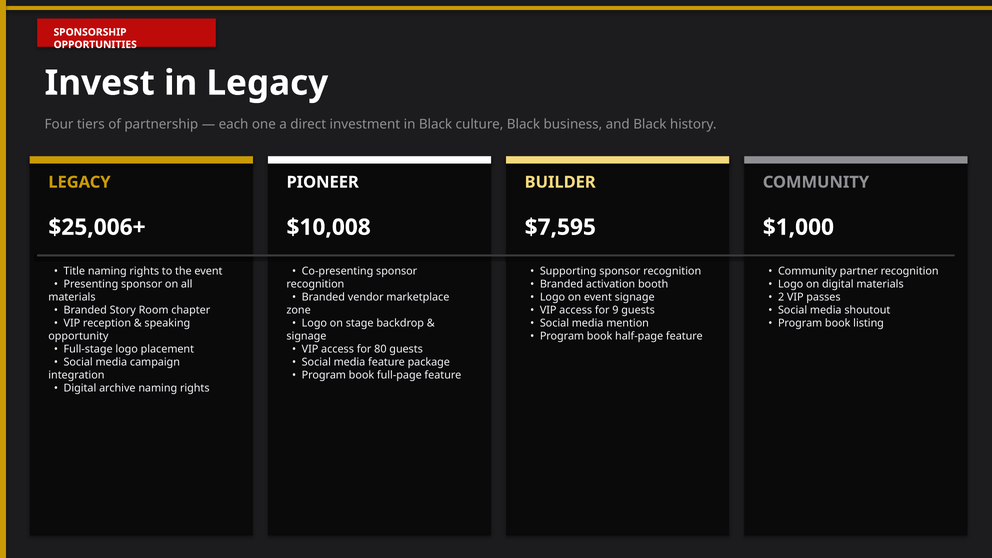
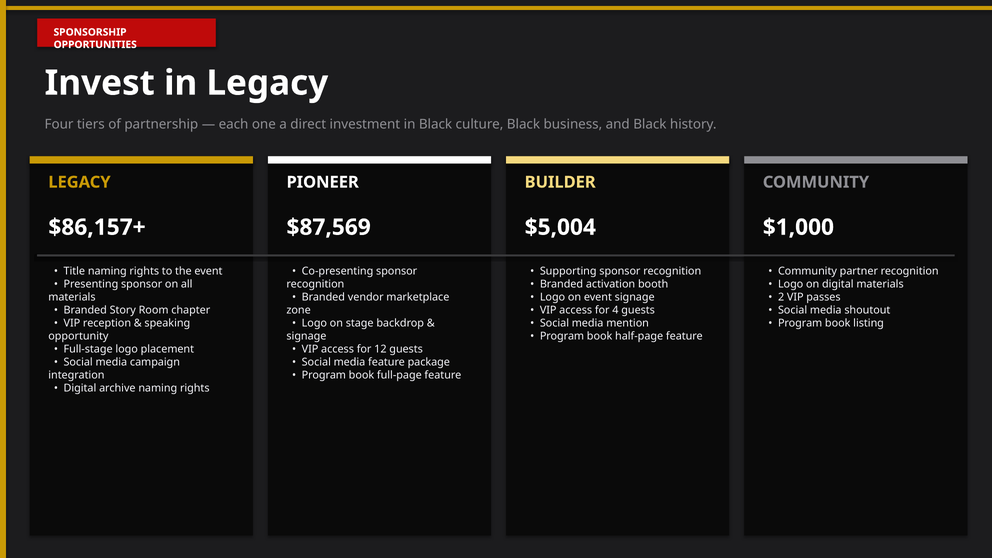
$25,006+: $25,006+ -> $86,157+ (97, 227)
$10,008: $10,008 -> $87,569 (329, 227)
$7,595: $7,595 -> $5,004 (560, 227)
9: 9 -> 4 (615, 310)
80: 80 -> 12 (380, 349)
